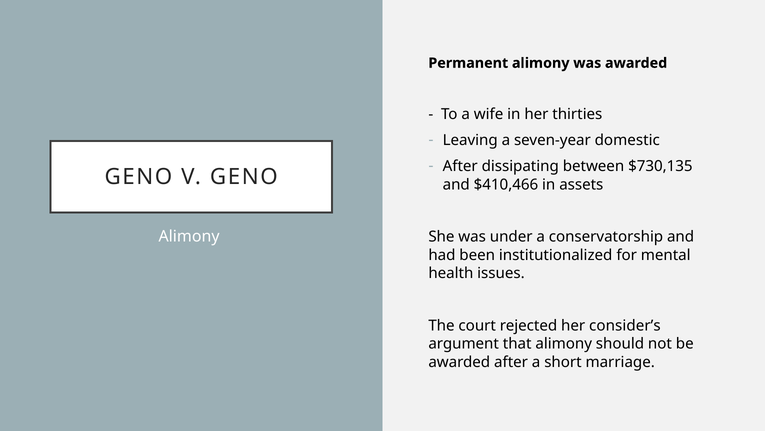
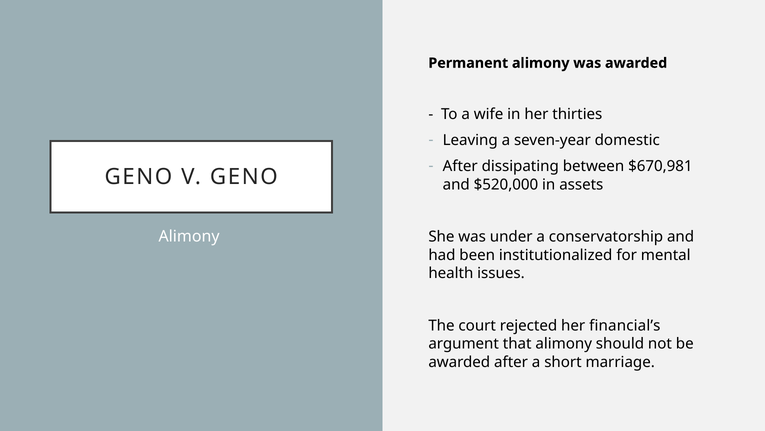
$730,135: $730,135 -> $670,981 (660, 166)
$410,466: $410,466 -> $520,000 (506, 184)
consider’s: consider’s -> financial’s (625, 325)
